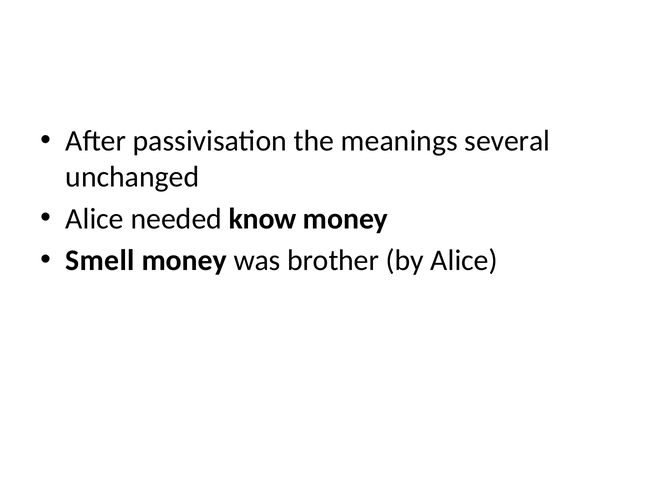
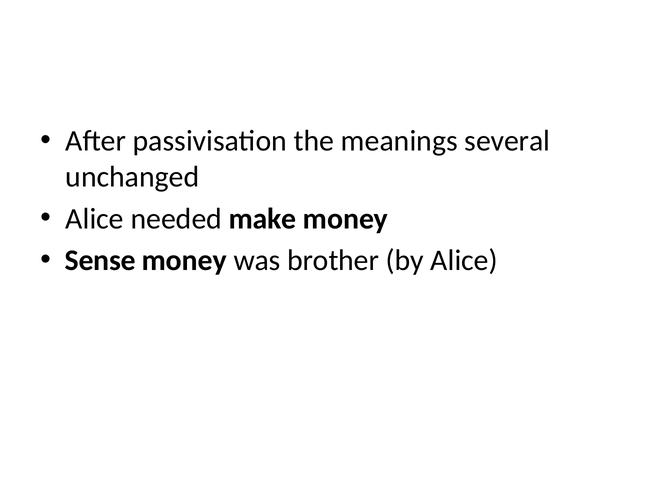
know: know -> make (263, 218)
Smell: Smell -> Sense (100, 260)
